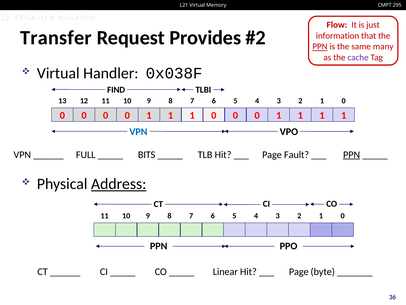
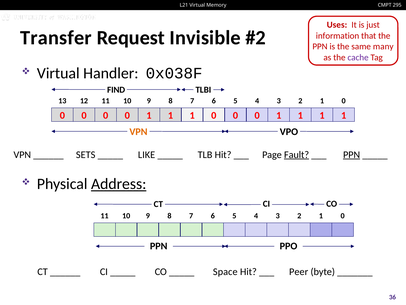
Flow: Flow -> Uses (337, 25)
Provides: Provides -> Invisible (205, 38)
PPN underline: present -> none (320, 47)
VPN colour: blue -> orange (138, 132)
FULL: FULL -> SETS (86, 155)
BITS: BITS -> LIKE (147, 155)
Fault underline: none -> present (297, 155)
Linear: Linear -> Space (225, 271)
Page: Page -> Peer (299, 271)
